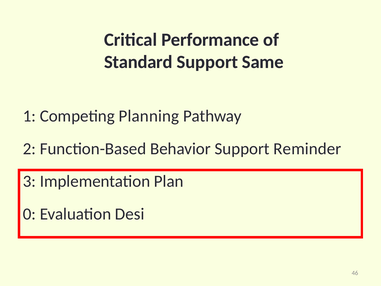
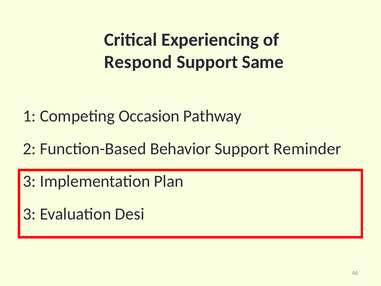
Performance: Performance -> Experiencing (210, 40)
Standard: Standard -> Respond (138, 62)
Planning: Planning -> Occasion (149, 116)
0: 0 -> 3 (29, 214)
